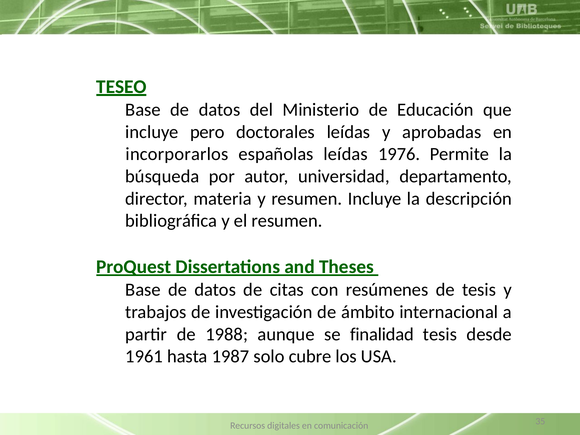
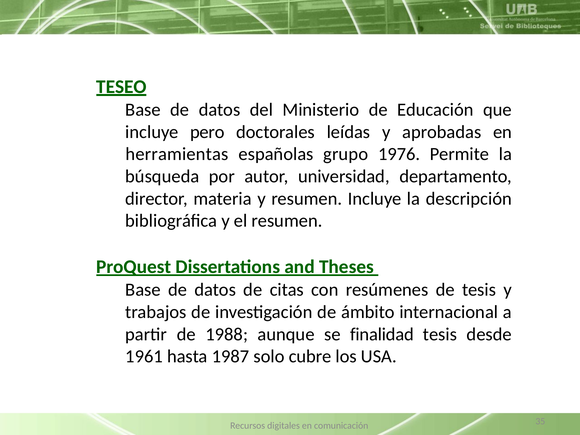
incorporarlos: incorporarlos -> herramientas (177, 154)
españolas leídas: leídas -> grupo (346, 154)
